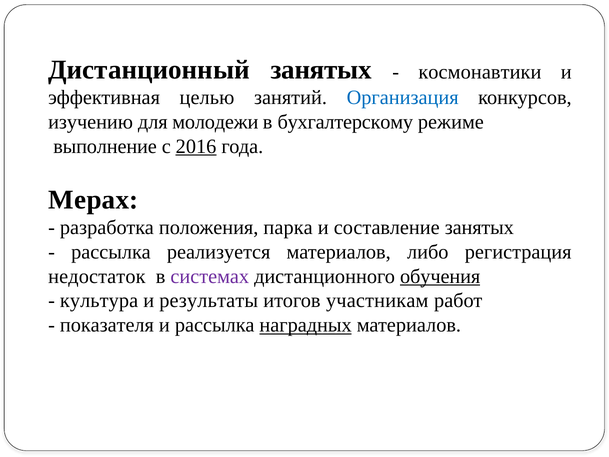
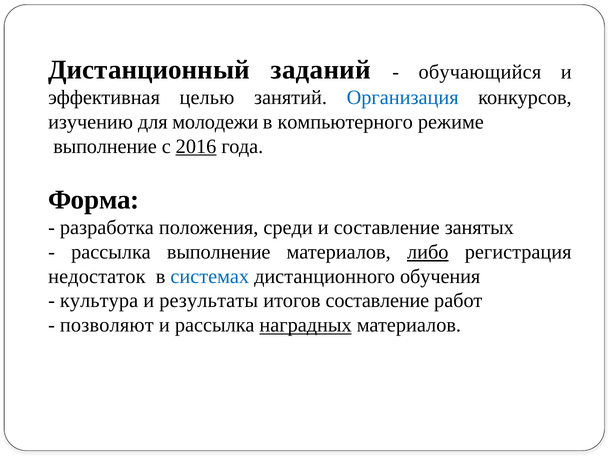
Дистанционный занятых: занятых -> заданий (321, 70)
космонавтики: космонавтики -> обучающийся (480, 72)
бухгалтерскому: бухгалтерскому -> компьютерного (345, 122)
Мерах: Мерах -> Форма (94, 200)
парка: парка -> среди (288, 228)
рассылка реализуется: реализуется -> выполнение (219, 252)
либо underline: none -> present (428, 252)
системах colour: purple -> blue (210, 276)
обучения underline: present -> none (440, 276)
итогов участникам: участникам -> составление (377, 301)
показателя: показателя -> позволяют (107, 325)
